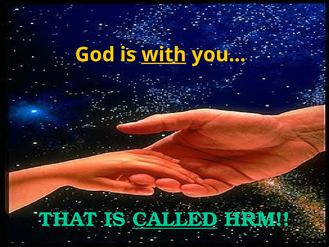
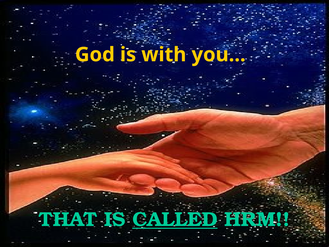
with underline: present -> none (164, 55)
